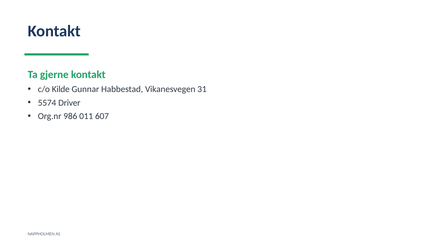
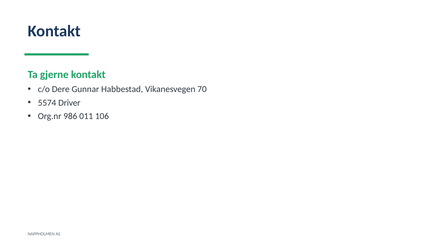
Kilde: Kilde -> Dere (61, 89)
31: 31 -> 70 (202, 89)
607: 607 -> 106 (102, 117)
